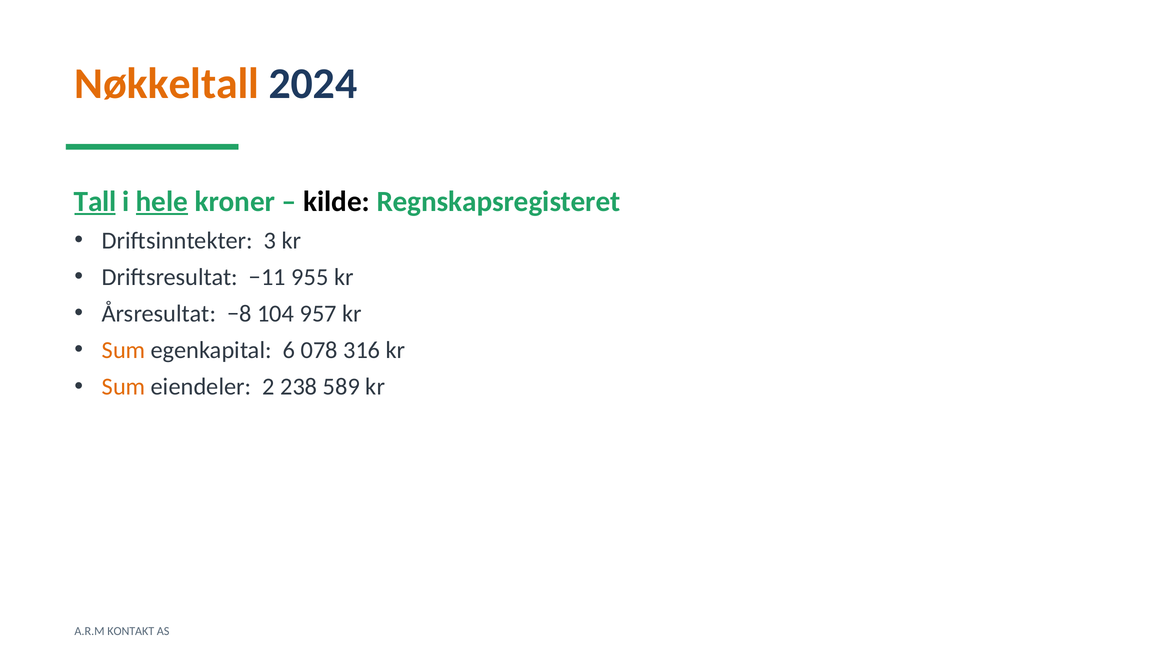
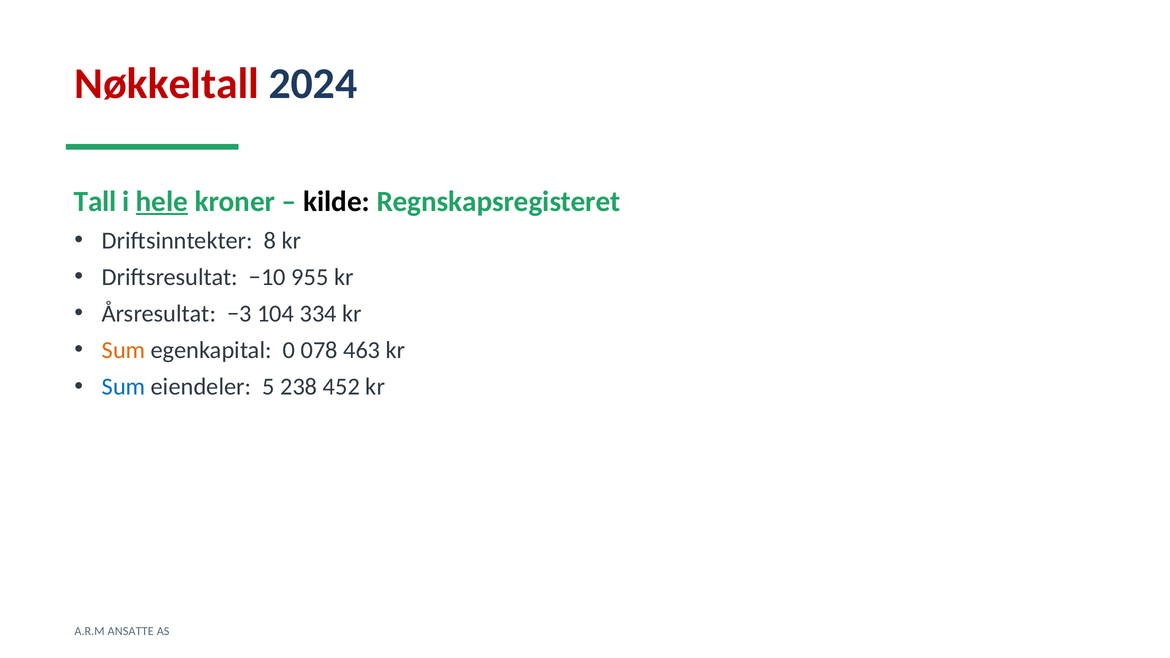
Nøkkeltall colour: orange -> red (167, 84)
Tall underline: present -> none (95, 201)
3: 3 -> 8 (270, 241)
−11: −11 -> −10 (267, 277)
−8: −8 -> −3 (239, 314)
957: 957 -> 334 (318, 314)
6: 6 -> 0 (289, 350)
316: 316 -> 463 (362, 350)
Sum colour: orange -> blue (124, 387)
2: 2 -> 5 (268, 387)
589: 589 -> 452 (341, 387)
KONTAKT: KONTAKT -> ANSATTE (131, 631)
